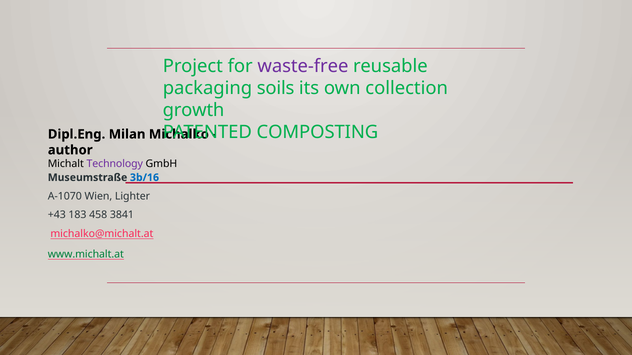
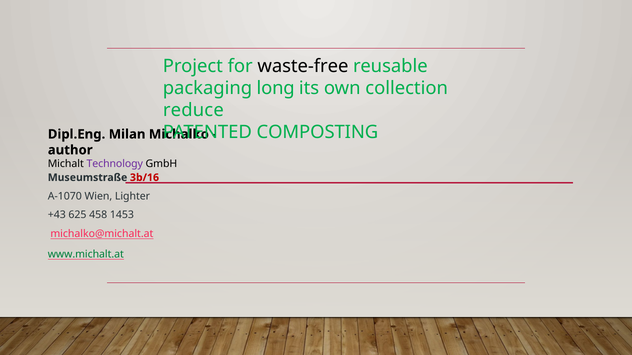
waste-free colour: purple -> black (303, 66)
soils: soils -> long (276, 88)
growth: growth -> reduce (193, 110)
3b/16 colour: blue -> red (145, 178)
183: 183 -> 625 (77, 215)
3841: 3841 -> 1453 (122, 215)
